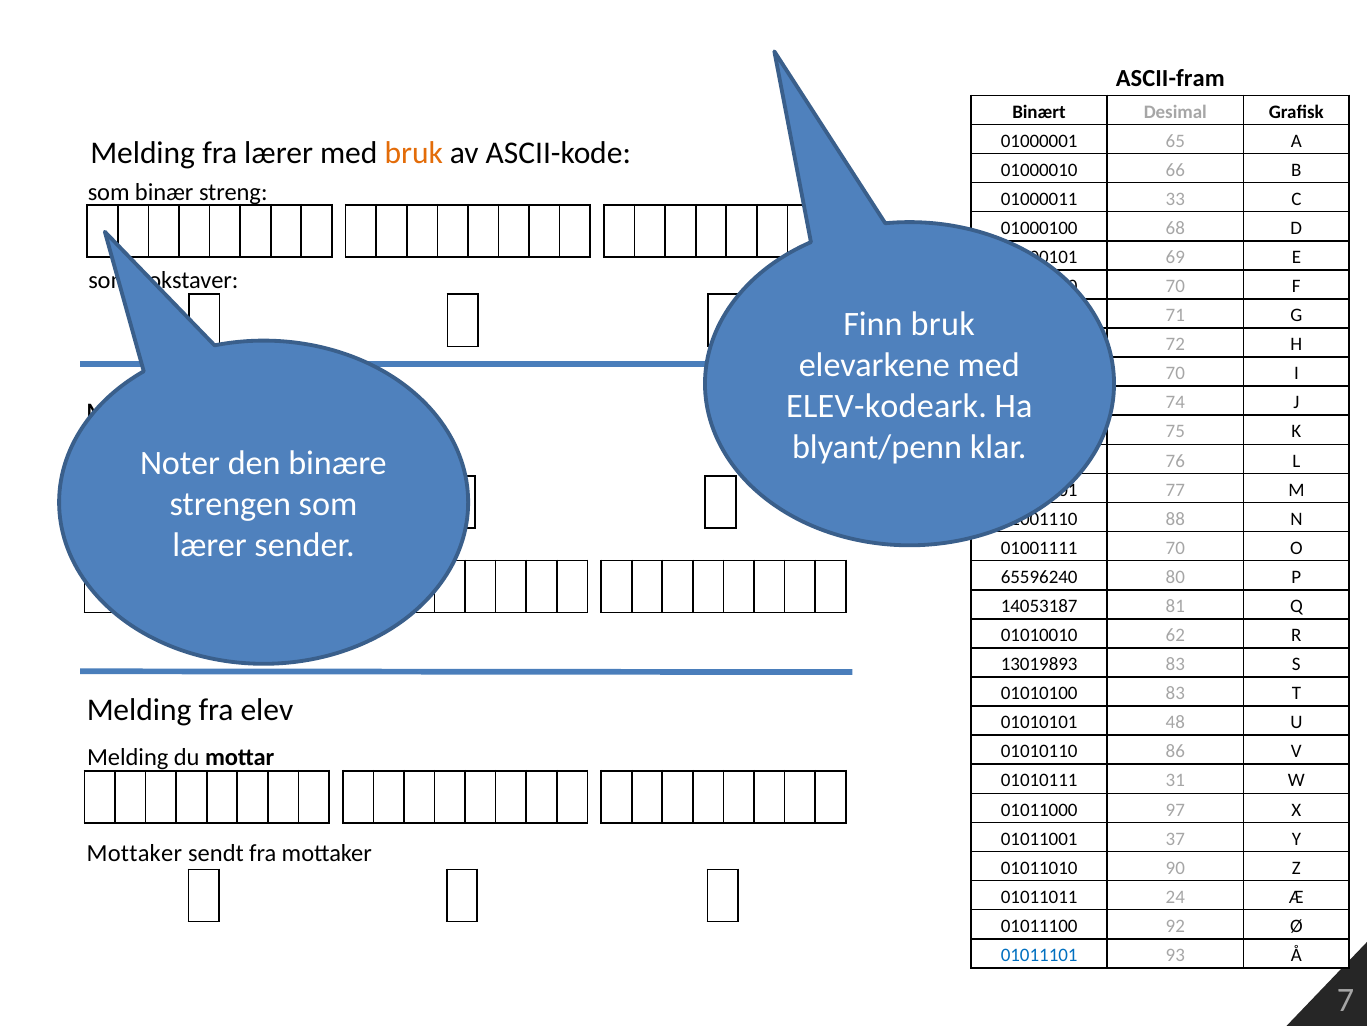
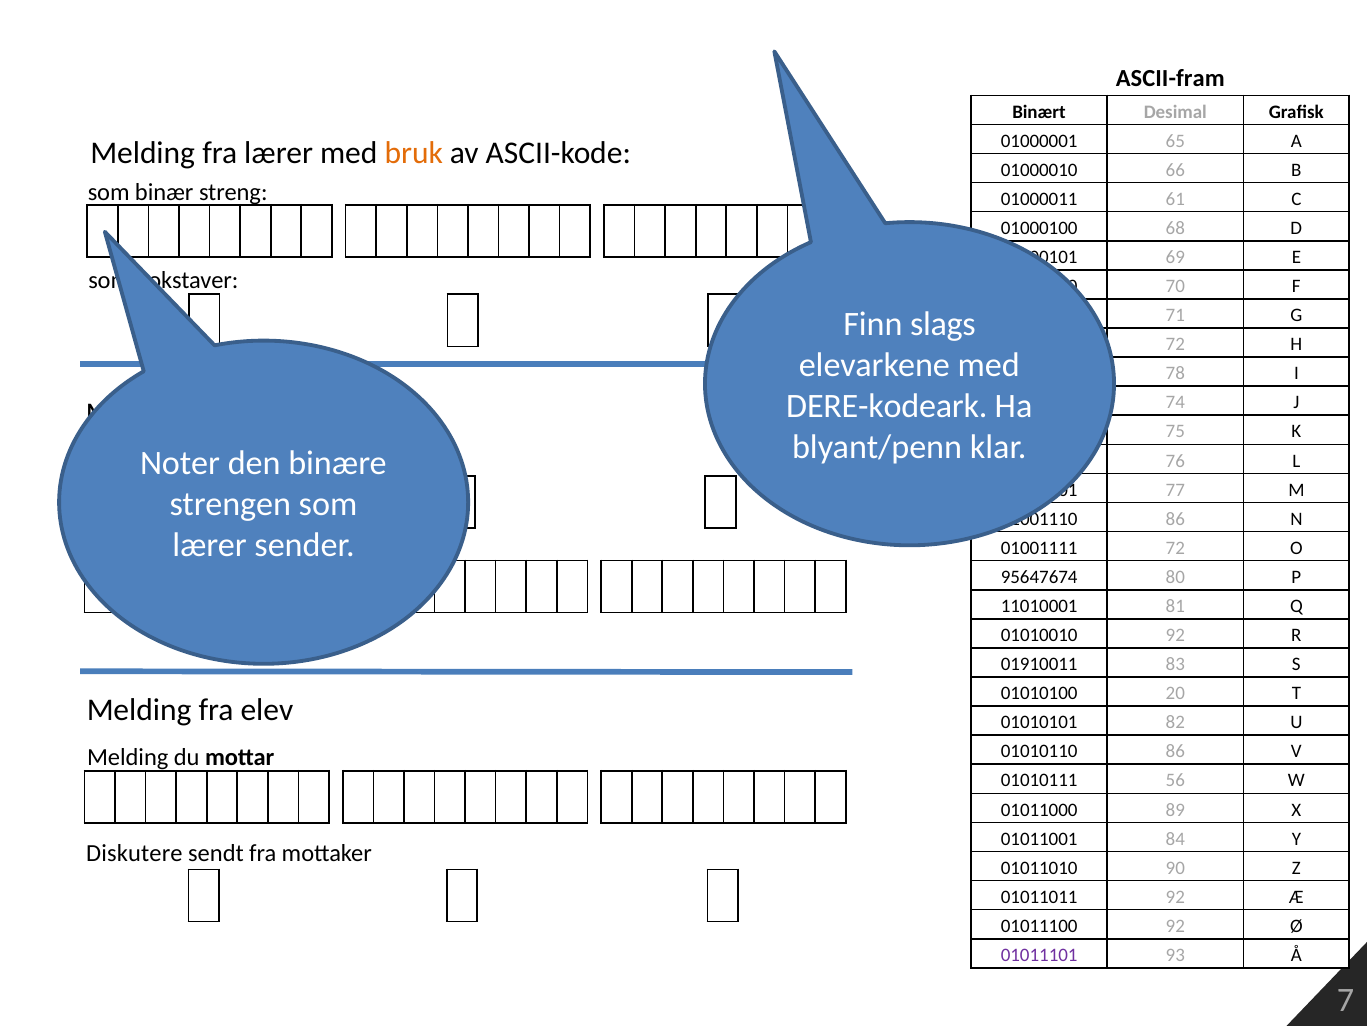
33: 33 -> 61 (1175, 199)
Finn bruk: bruk -> slags (943, 324)
70: 70 -> 78 (1175, 373)
ELEV-kodeark: ELEV-kodeark -> DERE-kodeark (887, 406)
88: 88 -> 86 (1175, 519)
70: 70 -> 72 (1175, 548)
65596240: 65596240 -> 95647674 (1039, 577)
14053187: 14053187 -> 11010001 (1039, 606)
01010010 62: 62 -> 92 (1175, 635)
13019893: 13019893 -> 01910011 (1039, 664)
01010100 83: 83 -> 20 (1175, 693)
48: 48 -> 82 (1175, 722)
31: 31 -> 56 (1175, 780)
97: 97 -> 89 (1175, 809)
37: 37 -> 84 (1175, 838)
Mottaker: Mottaker -> Diskutere (134, 853)
01011011 24: 24 -> 92 (1175, 896)
01011101 colour: blue -> purple (1039, 955)
